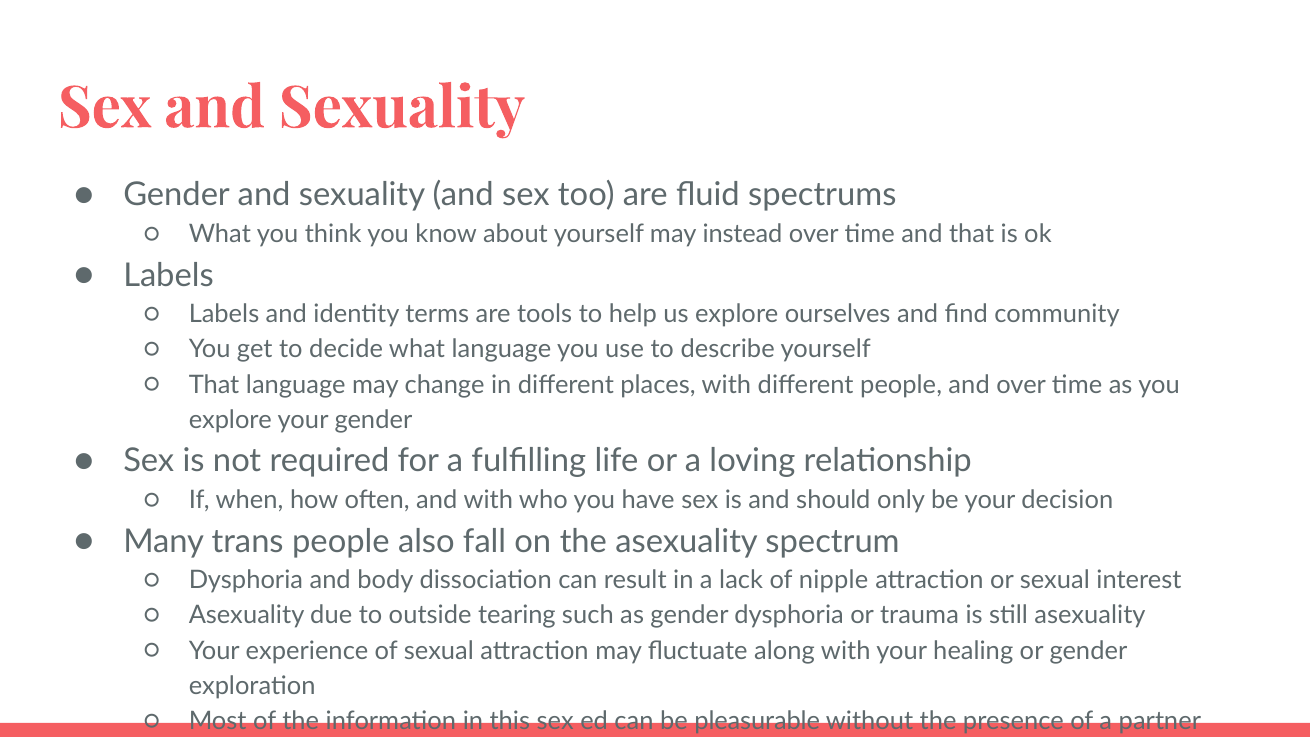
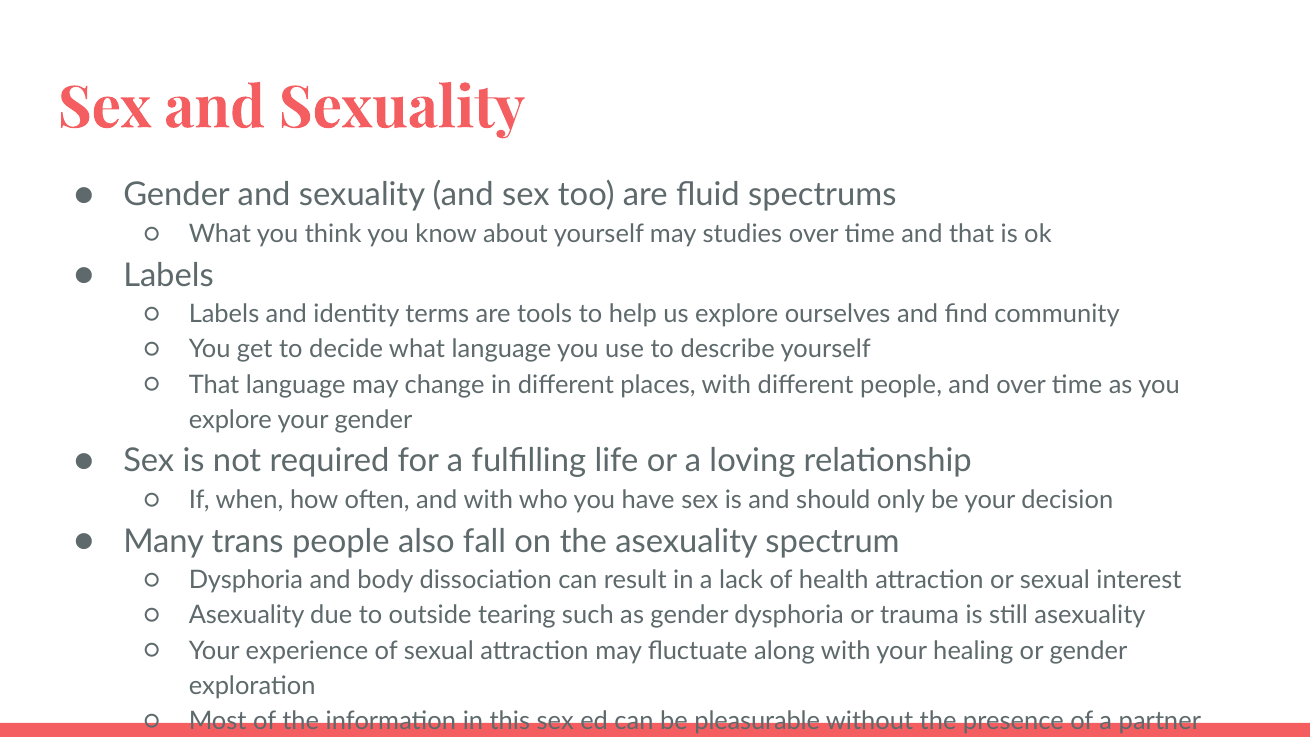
instead: instead -> studies (742, 234)
nipple: nipple -> health (834, 580)
